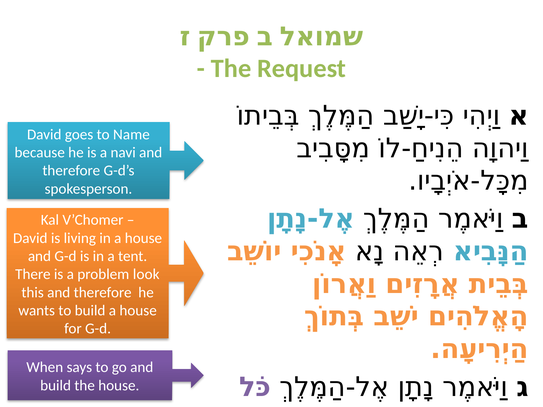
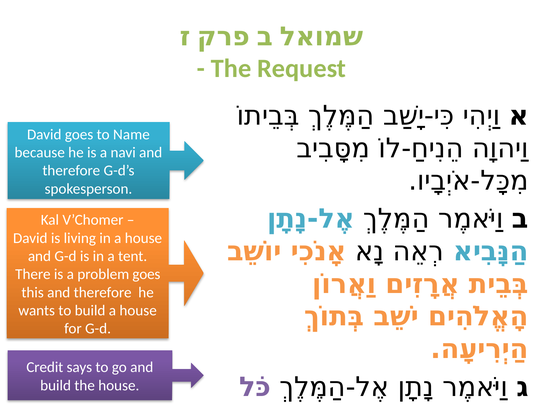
problem look: look -> goes (146, 274)
When: When -> Credit (45, 368)
